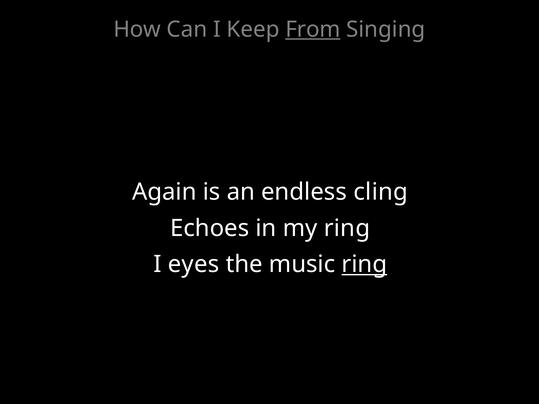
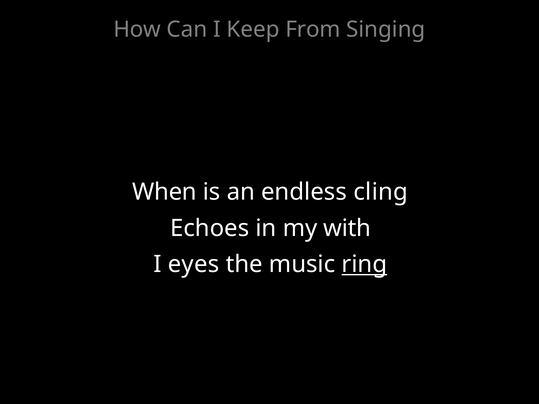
From underline: present -> none (313, 29)
Again: Again -> When (164, 192)
my ring: ring -> with (347, 228)
